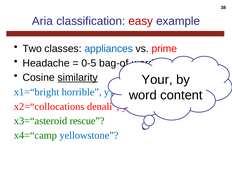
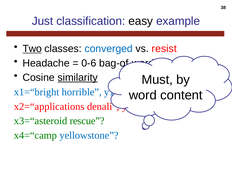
Aria: Aria -> Just (42, 21)
easy colour: red -> black (141, 21)
Two underline: none -> present (32, 49)
appliances: appliances -> converged (109, 49)
prime: prime -> resist (164, 49)
0-5: 0-5 -> 0-6 (89, 63)
Your: Your -> Must (157, 80)
x2=“collocations: x2=“collocations -> x2=“applications (49, 106)
